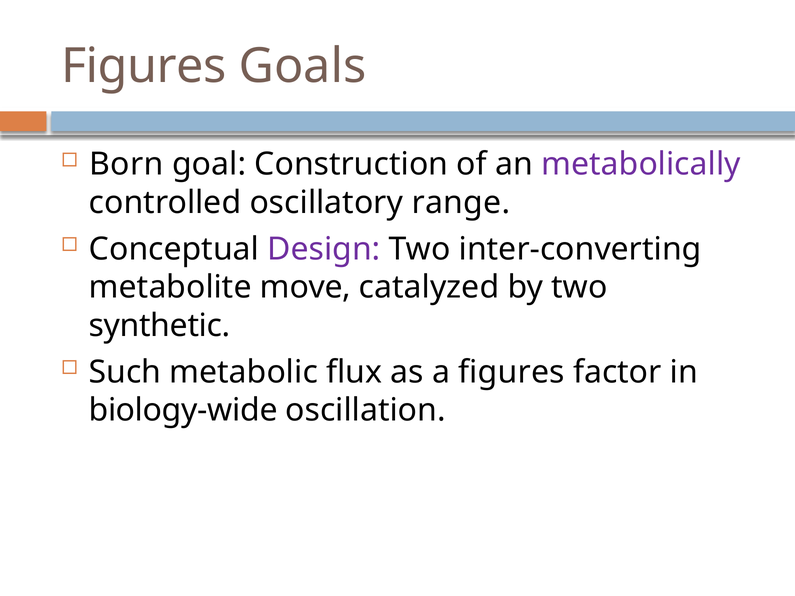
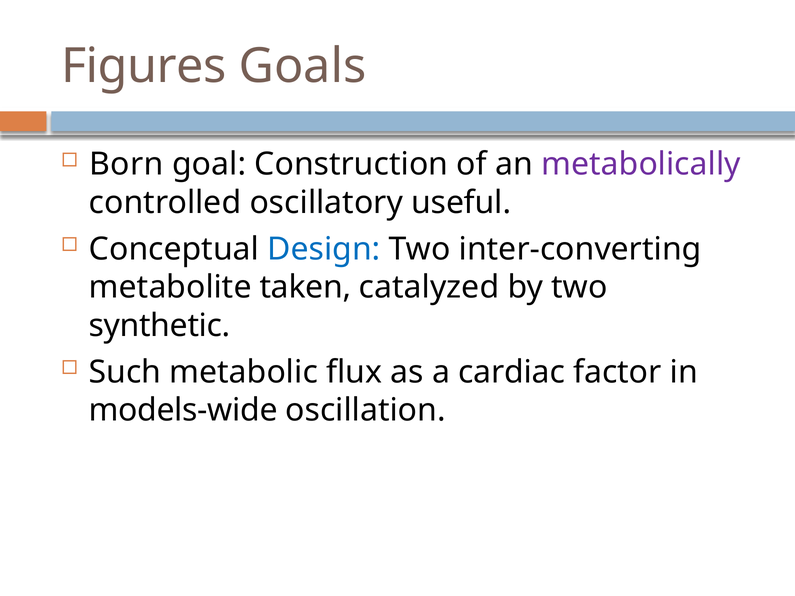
range: range -> useful (461, 203)
Design colour: purple -> blue (324, 249)
move: move -> taken (305, 288)
a figures: figures -> cardiac (512, 372)
biology-wide: biology-wide -> models-wide (183, 411)
